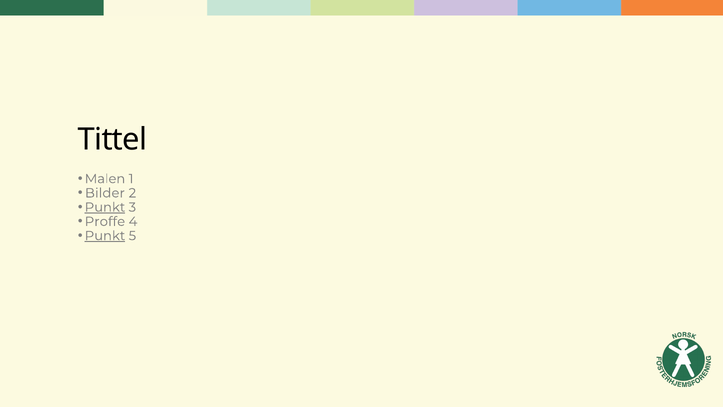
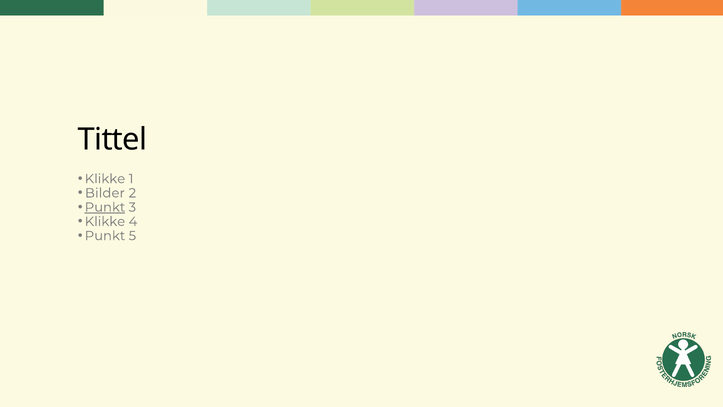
Malen: Malen -> Klikke (105, 179)
Proffe: Proffe -> Klikke (105, 221)
Punkt underline: present -> none (105, 236)
